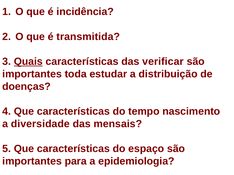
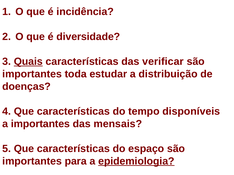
transmitida: transmitida -> diversidade (88, 37)
nascimento: nascimento -> disponíveis (191, 112)
a diversidade: diversidade -> importantes (40, 124)
epidemiologia underline: none -> present (136, 162)
